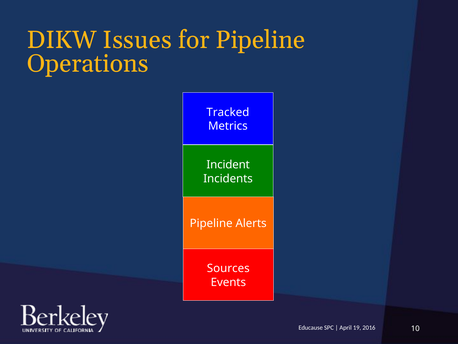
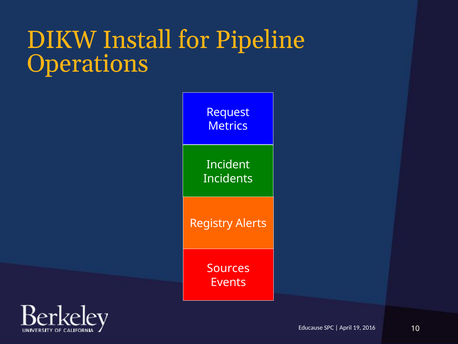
Issues: Issues -> Install (137, 40)
Tracked: Tracked -> Request (228, 112)
Pipeline: Pipeline -> Registry (211, 223)
